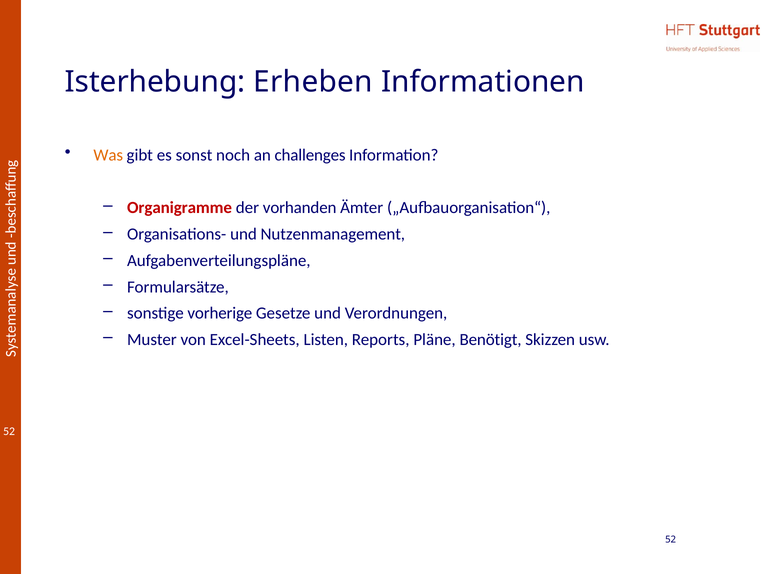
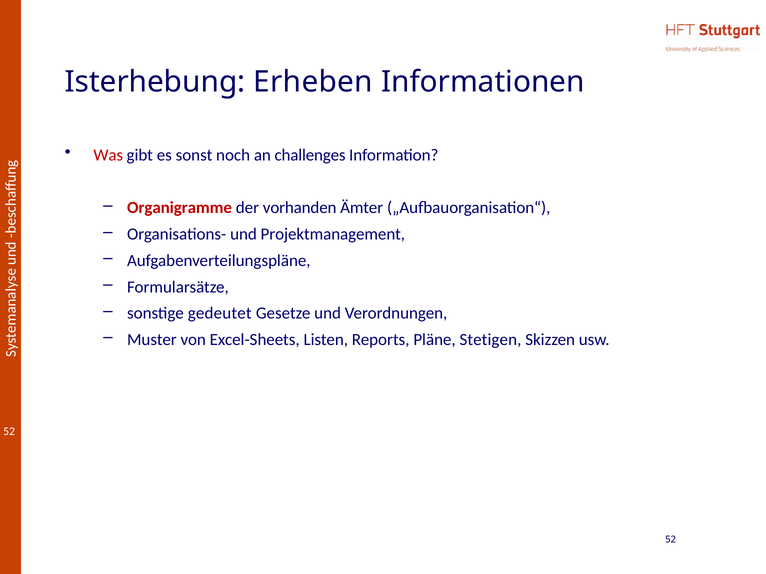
Was colour: orange -> red (108, 155)
Nutzenmanagement: Nutzenmanagement -> Projektmanagement (333, 234)
vorherige: vorherige -> gedeutet (220, 314)
Benötigt: Benötigt -> Stetigen (490, 340)
